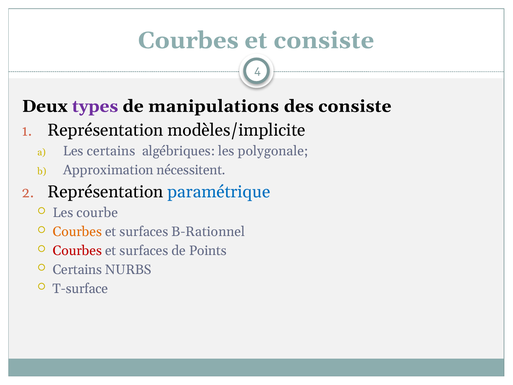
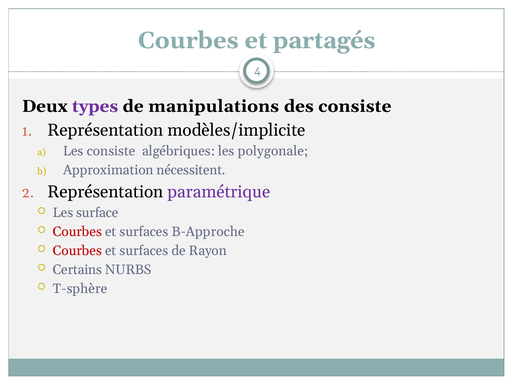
et consiste: consiste -> partagés (324, 40)
Les certains: certains -> consiste (111, 151)
paramétrique colour: blue -> purple (219, 192)
courbe: courbe -> surface (97, 213)
Courbes colour: orange -> red (77, 232)
B-Rationnel: B-Rationnel -> B-Approche (208, 232)
Points: Points -> Rayon (208, 251)
T-surface: T-surface -> T-sphère (80, 288)
